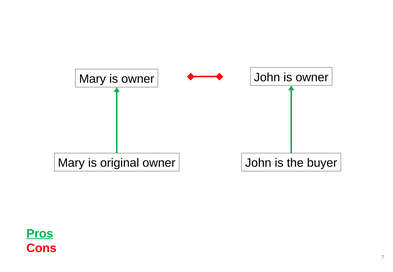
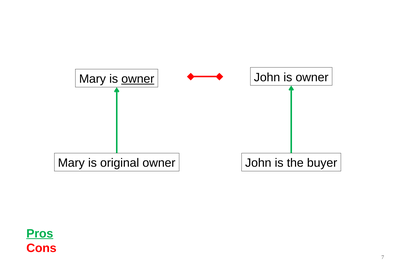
owner underline: none -> present (138, 79)
